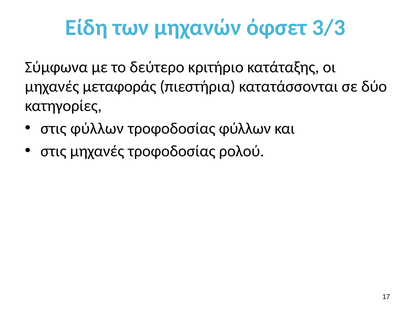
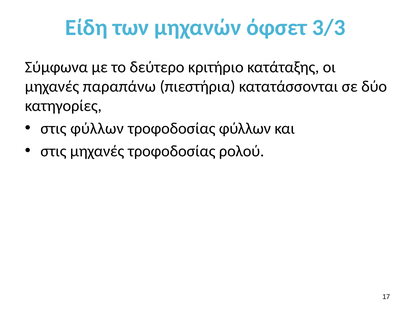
μεταφοράς: μεταφοράς -> παραπάνω (119, 87)
